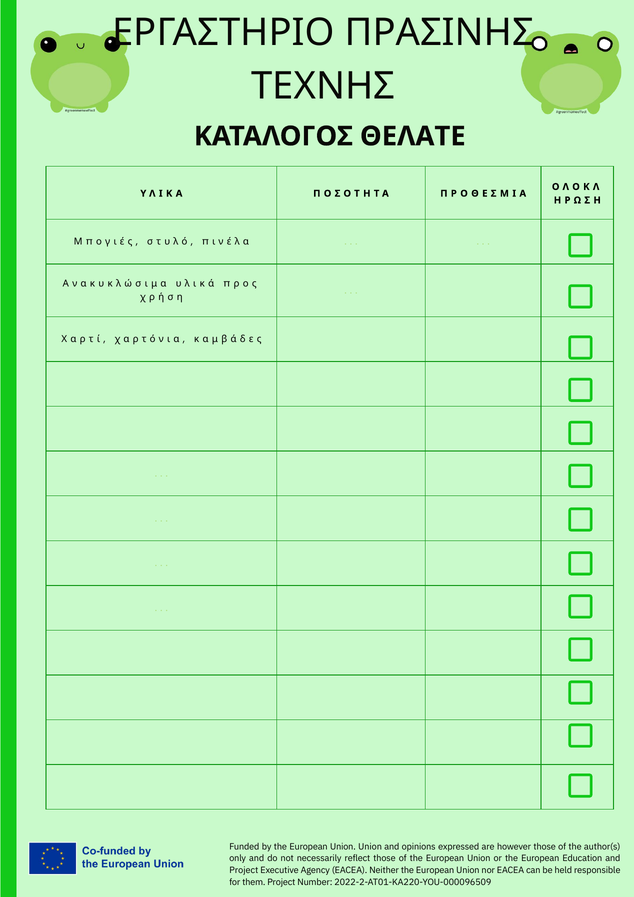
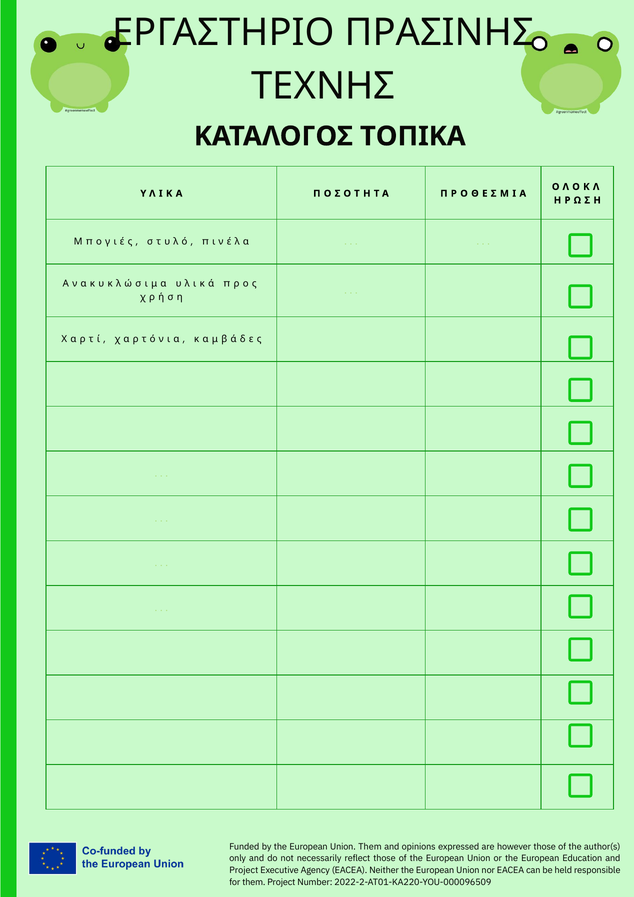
ΘΕΛΑΤΕ: ΘΕΛΑΤΕ -> ΤΟΠΙΚΑ (413, 136)
Union Union: Union -> Them (370, 847)
